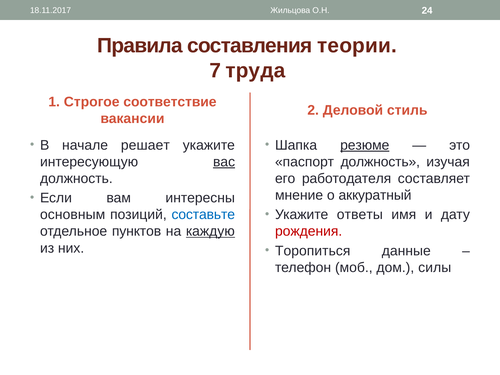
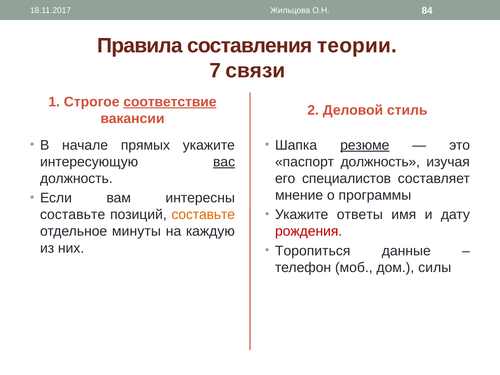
24: 24 -> 84 (427, 11)
труда: труда -> связи (255, 71)
соответствие underline: none -> present (170, 102)
решает: решает -> прямых (145, 145)
работодателя: работодателя -> специалистов (347, 179)
аккуратный: аккуратный -> программы (375, 195)
основным: основным -> составьте (73, 215)
составьте colour: blue -> orange (203, 215)
пунктов: пунктов -> минуты (136, 231)
каждую underline: present -> none (210, 231)
